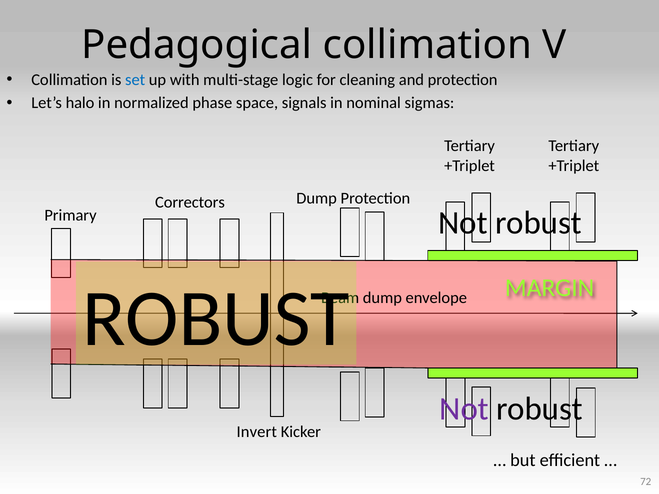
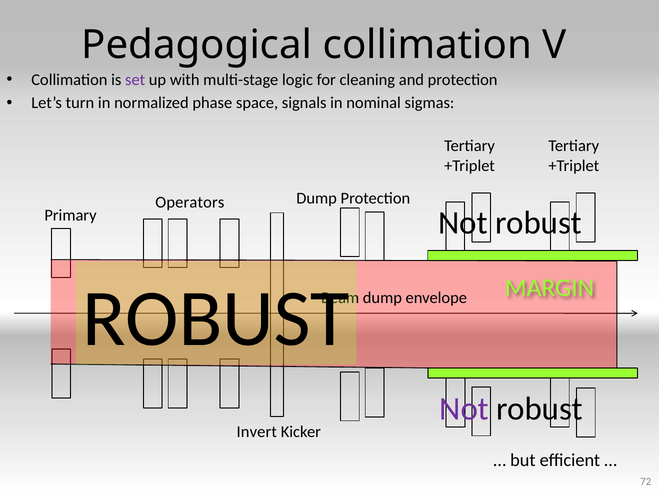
set colour: blue -> purple (135, 80)
halo: halo -> turn (80, 103)
Correctors: Correctors -> Operators (190, 202)
